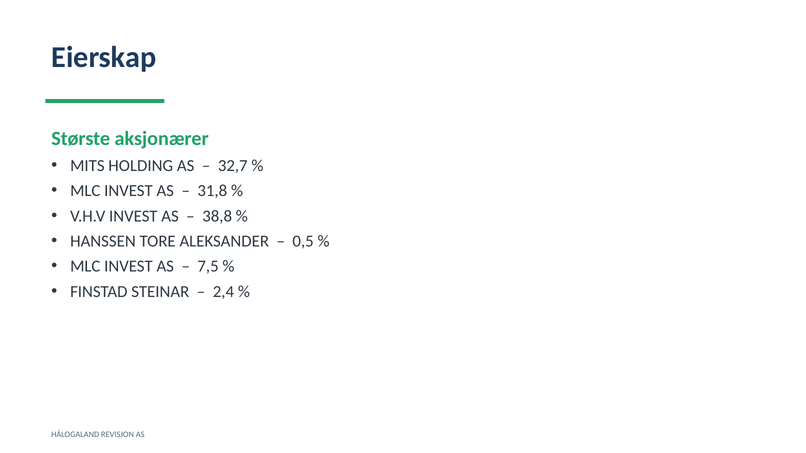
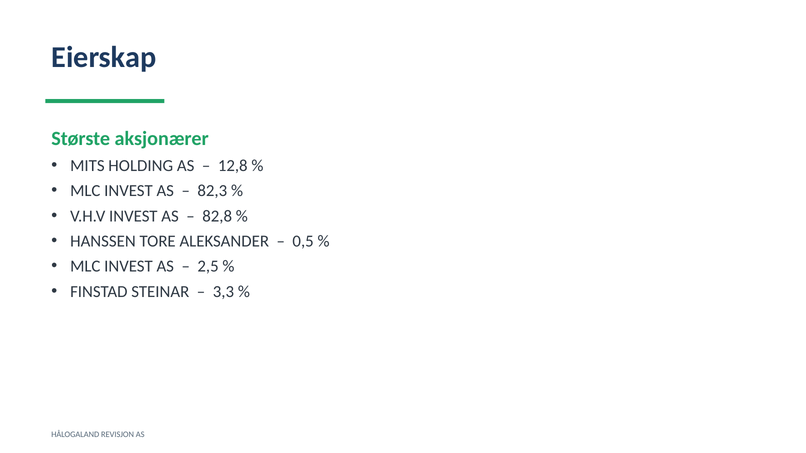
32,7: 32,7 -> 12,8 (233, 166)
31,8: 31,8 -> 82,3 (212, 191)
38,8: 38,8 -> 82,8 (217, 216)
7,5: 7,5 -> 2,5 (208, 267)
2,4: 2,4 -> 3,3 (223, 292)
